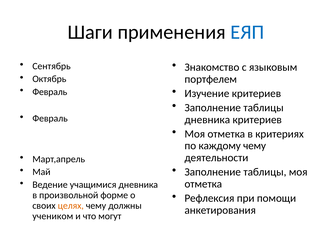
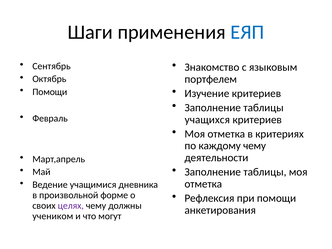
Февраль: Февраль -> Помощи (50, 92)
дневника: дневника -> учащихся (207, 120)
целях colour: orange -> purple (71, 206)
